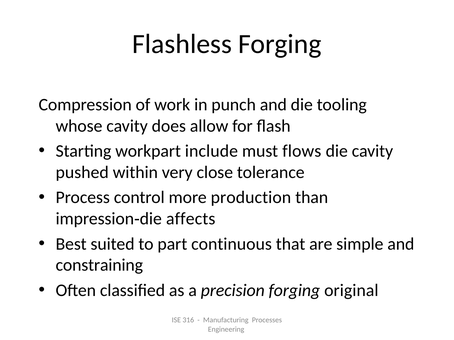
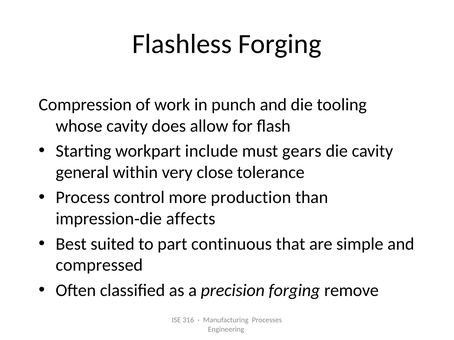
flows: flows -> gears (302, 151)
pushed: pushed -> general (82, 173)
constraining: constraining -> compressed (99, 265)
original: original -> remove (351, 291)
